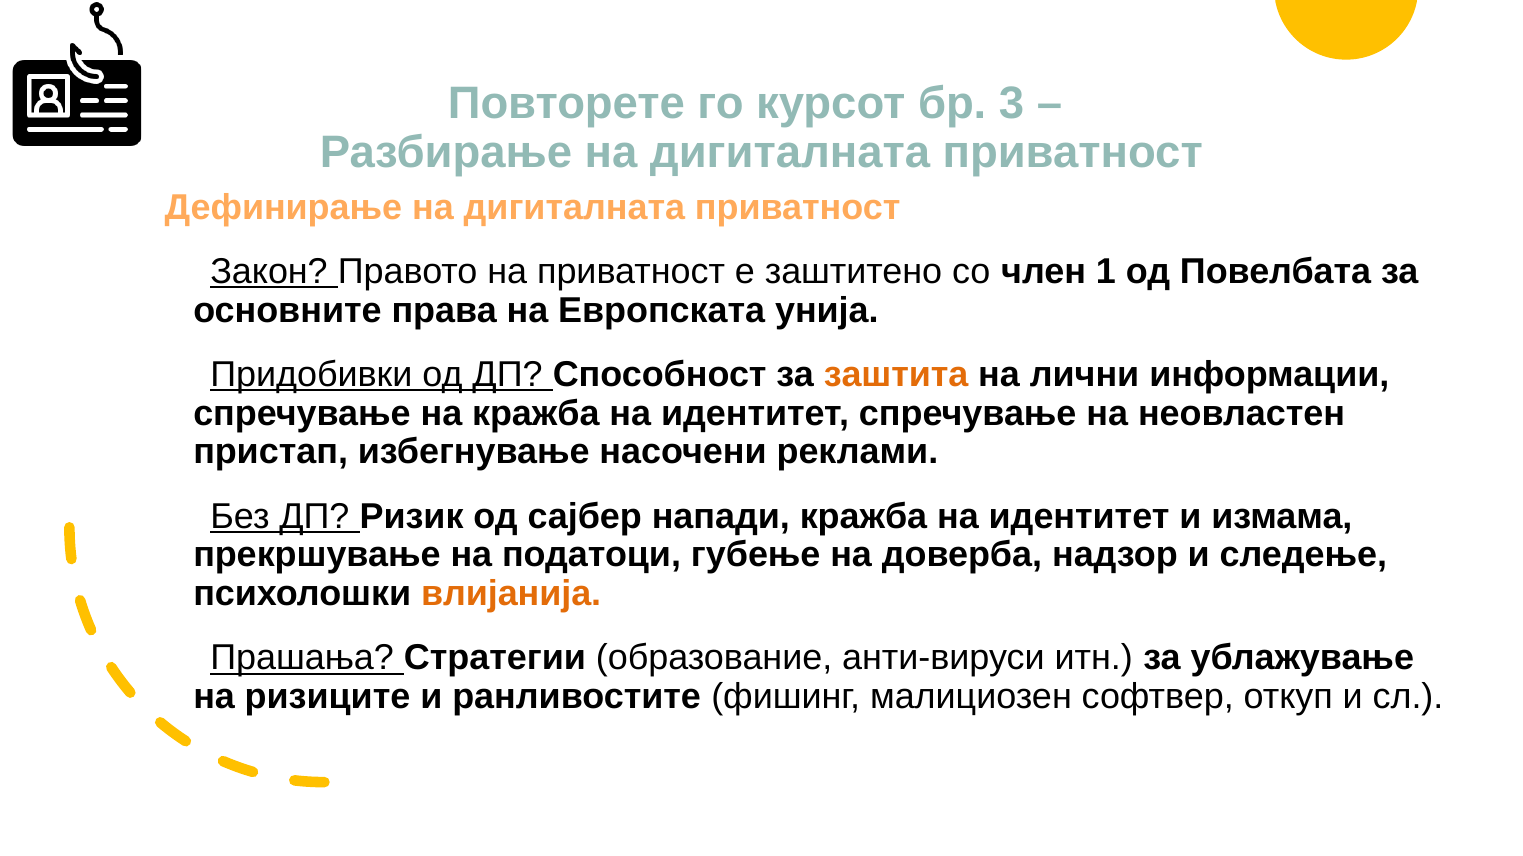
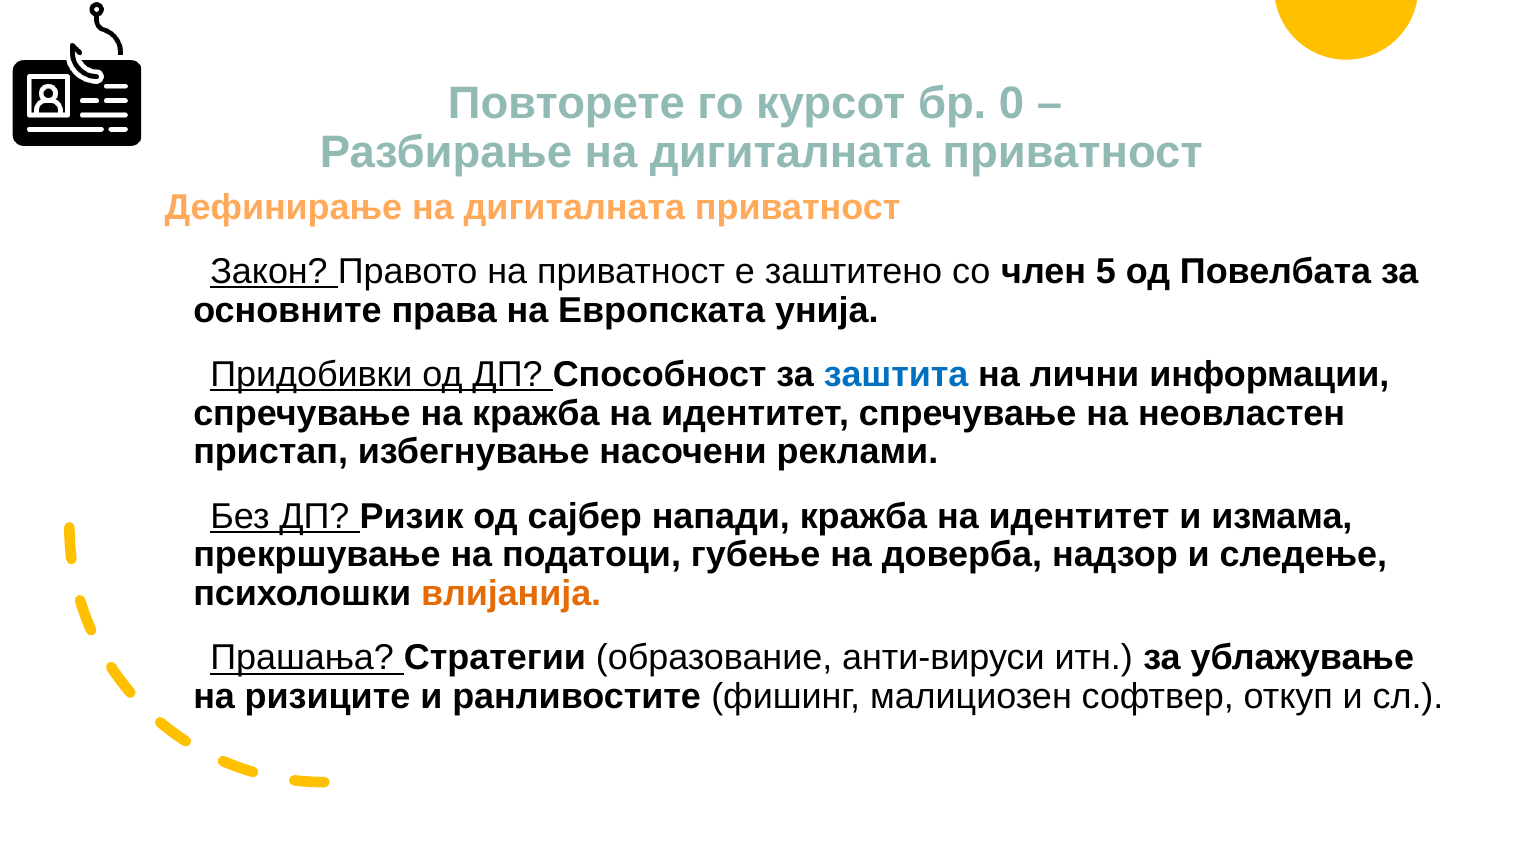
3: 3 -> 0 (1012, 104)
1: 1 -> 5 (1106, 272)
заштита colour: orange -> blue (896, 375)
